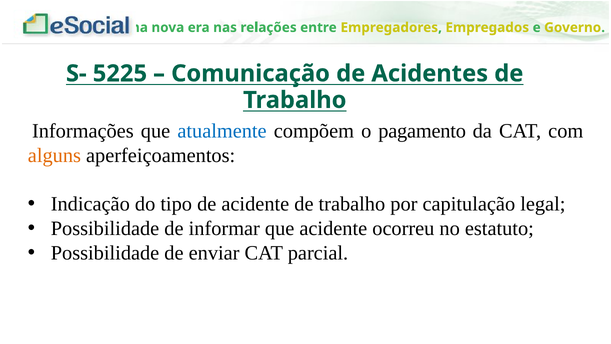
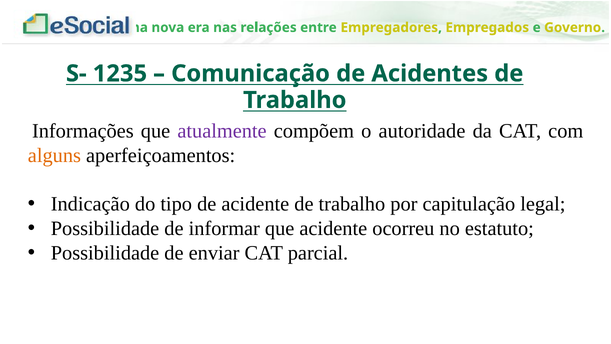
5225: 5225 -> 1235 (120, 73)
atualmente colour: blue -> purple (222, 131)
pagamento: pagamento -> autoridade (422, 131)
